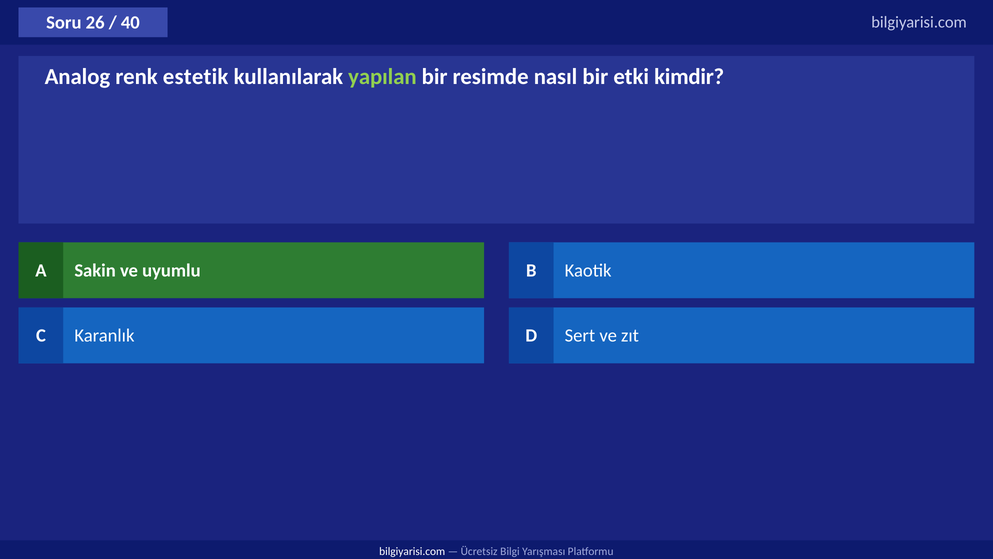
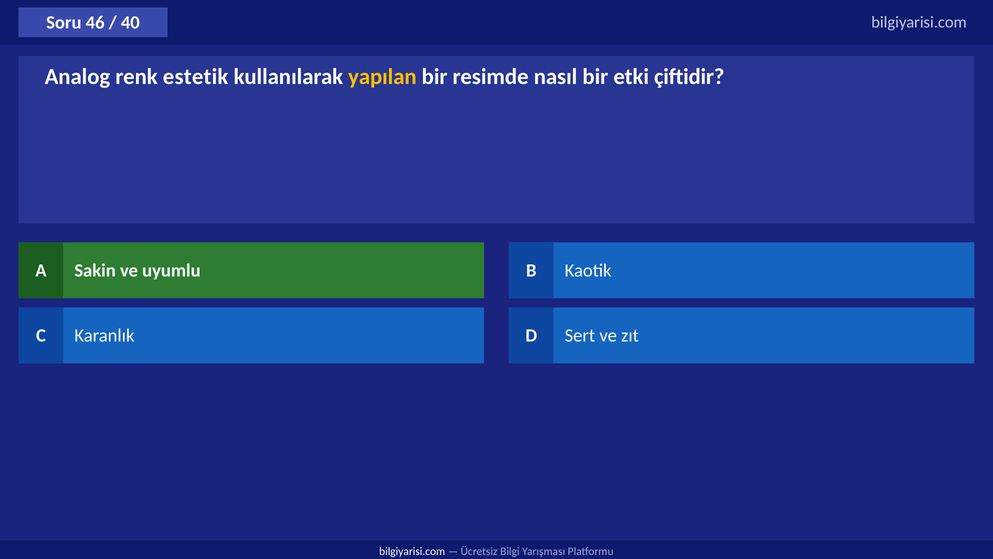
26: 26 -> 46 (95, 23)
yapılan colour: light green -> yellow (382, 76)
kimdir: kimdir -> çiftidir (689, 76)
